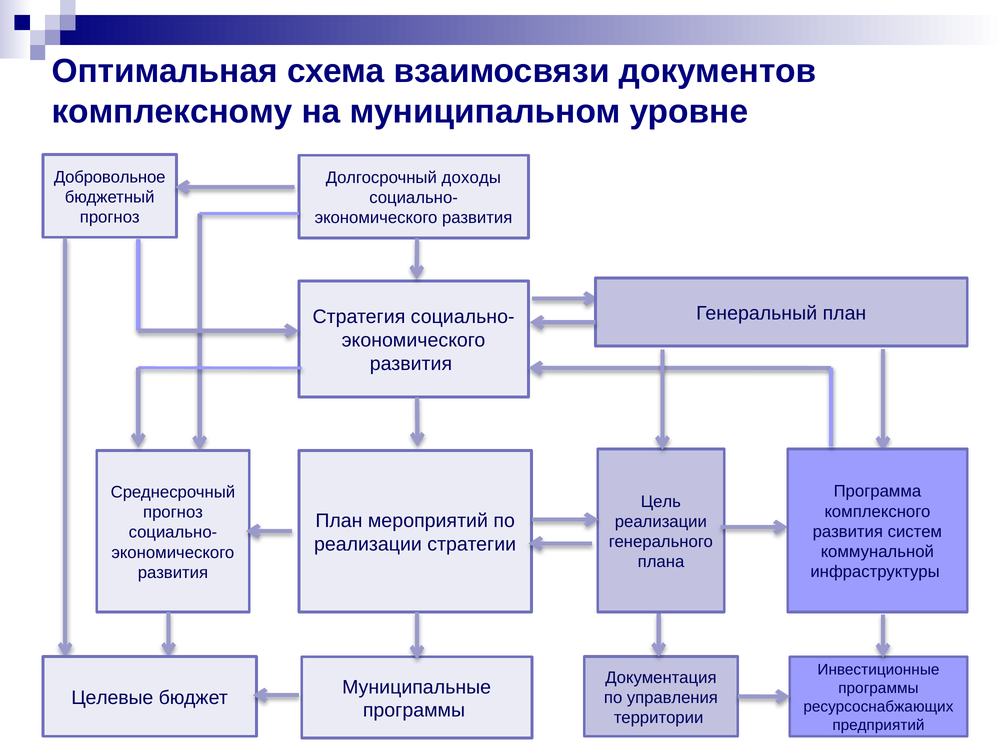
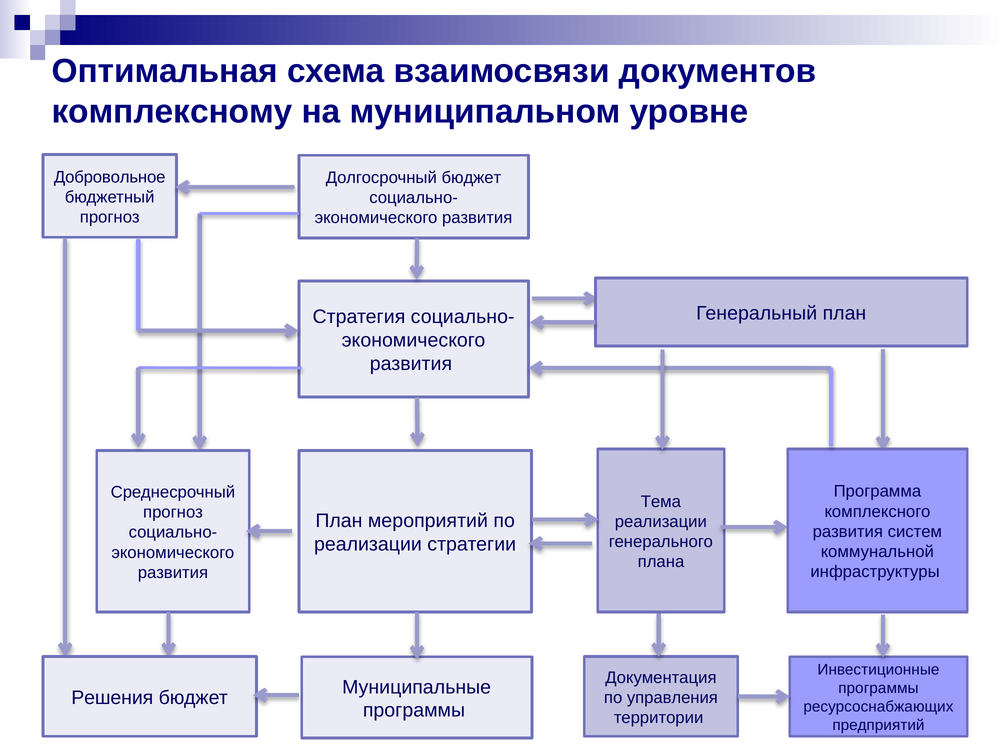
Долгосрочный доходы: доходы -> бюджет (471, 178)
Цель: Цель -> Тема (661, 501)
Целевые: Целевые -> Решения (112, 698)
